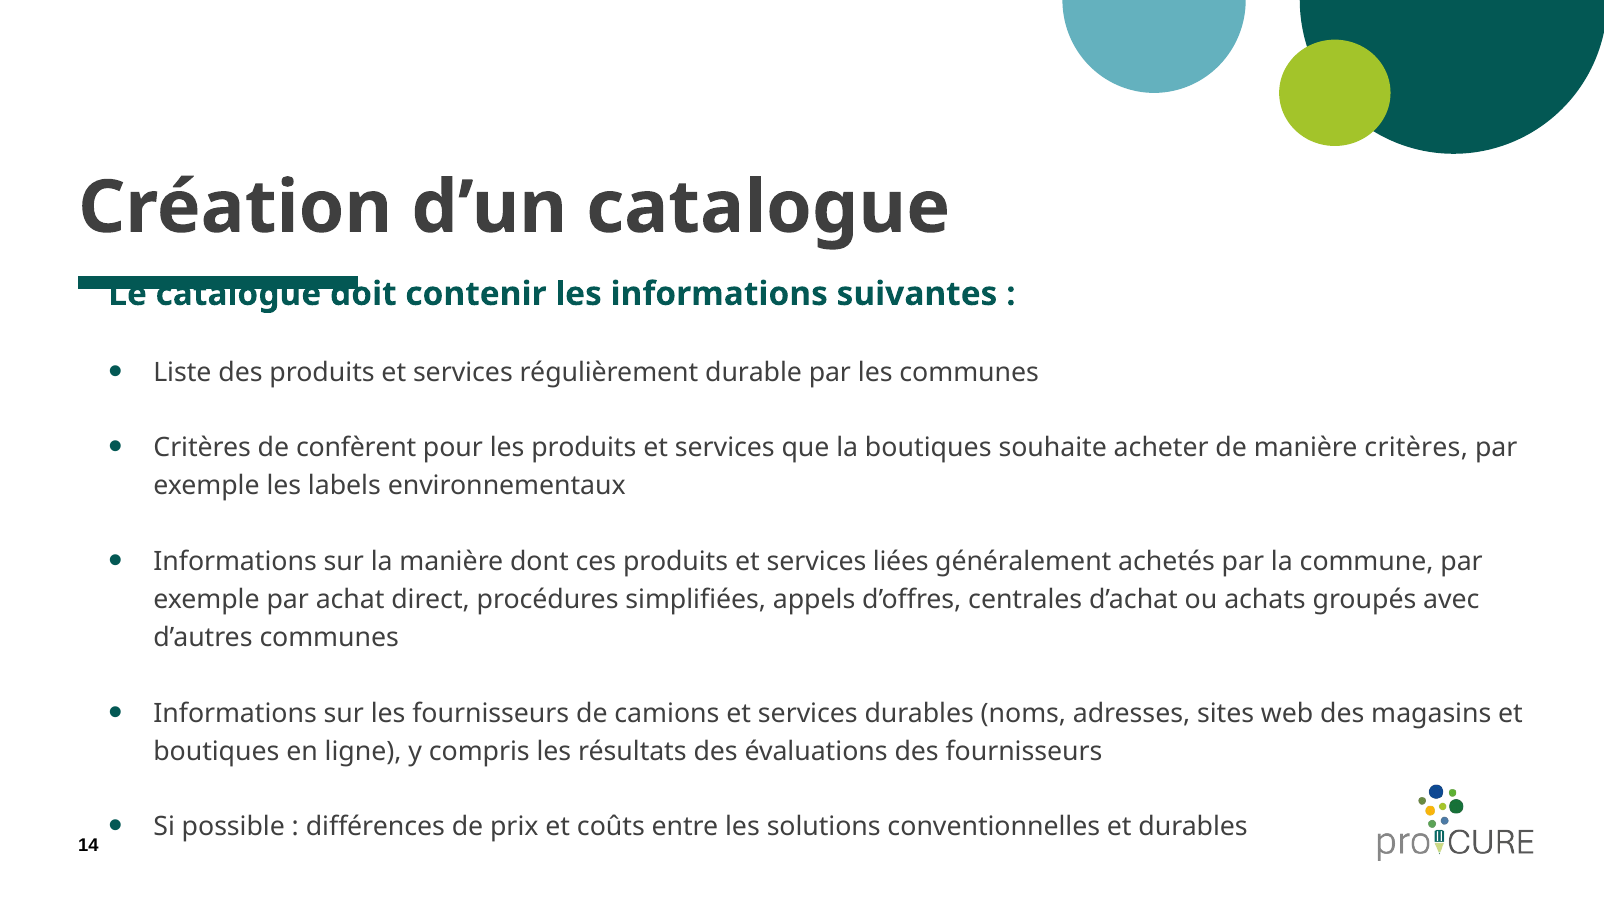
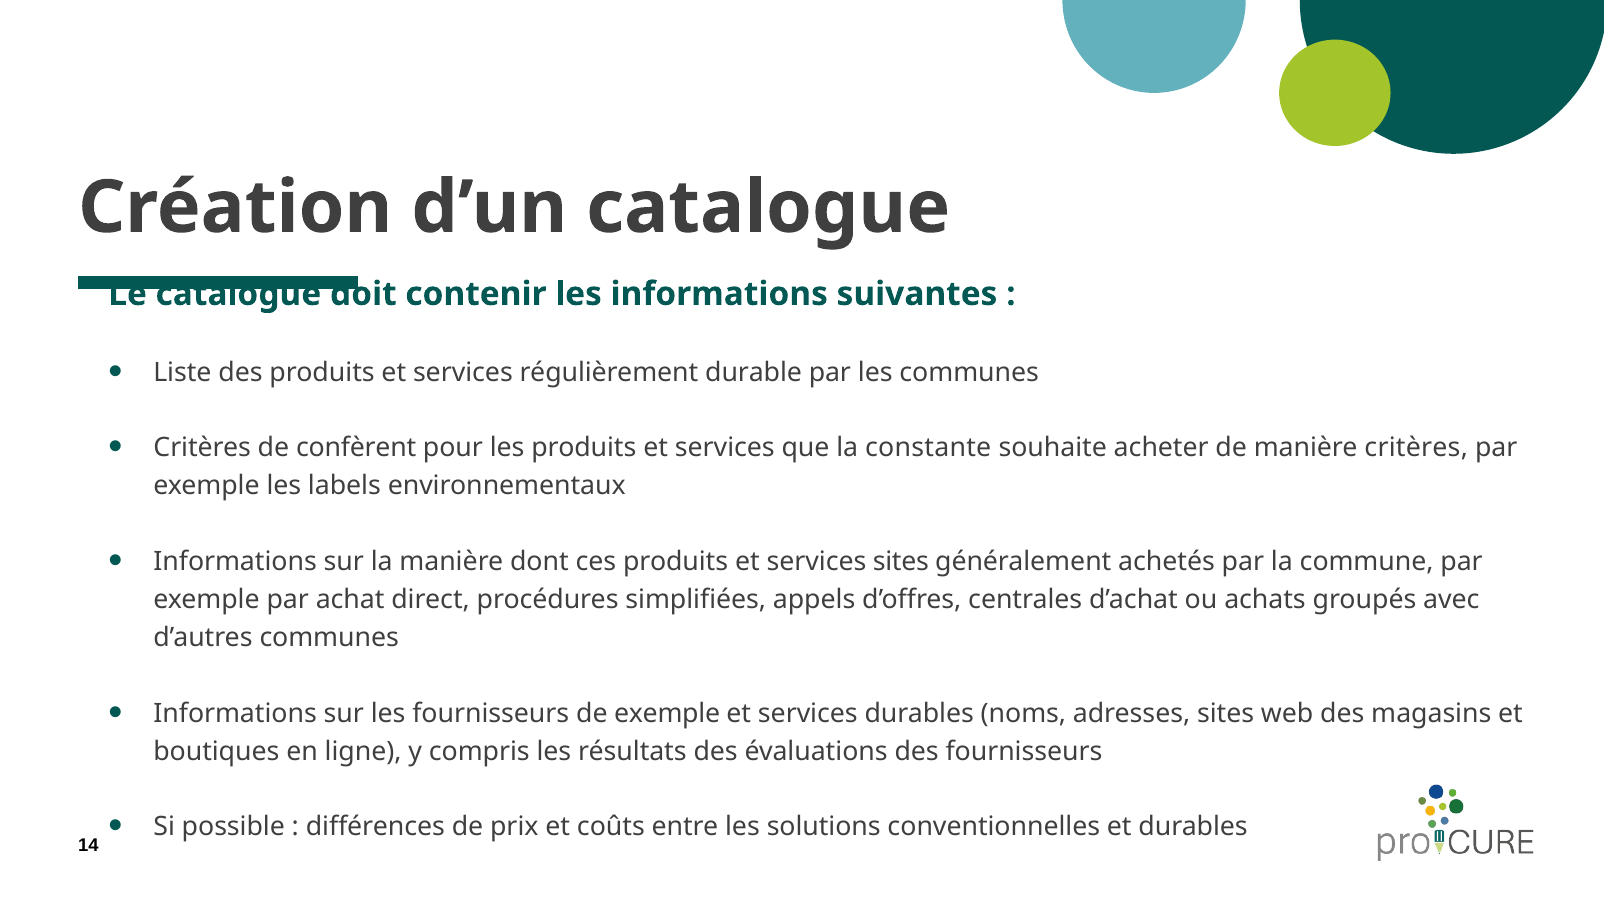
la boutiques: boutiques -> constante (928, 448)
services liées: liées -> sites (901, 561)
de camions: camions -> exemple (667, 714)
